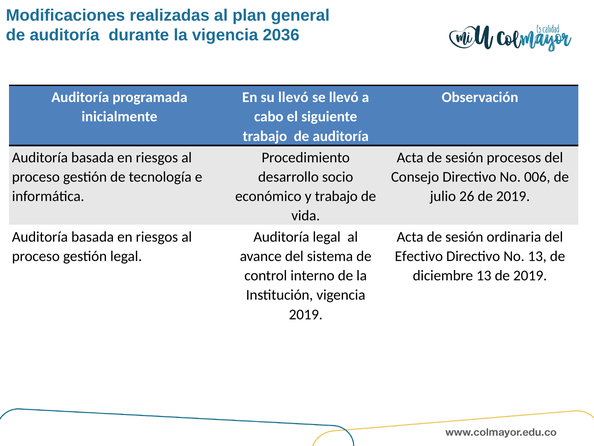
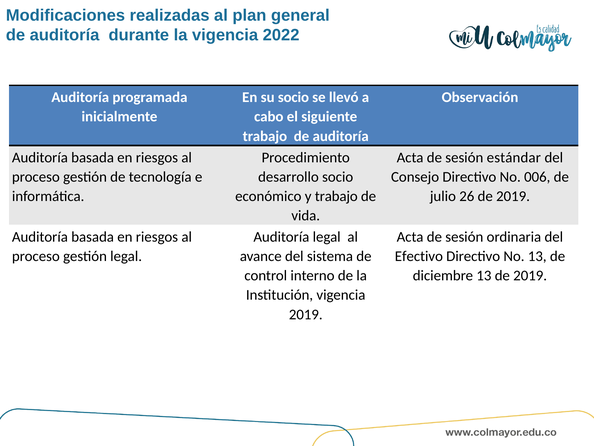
2036: 2036 -> 2022 (281, 35)
su llevó: llevó -> socio (293, 97)
procesos: procesos -> estándar (514, 157)
